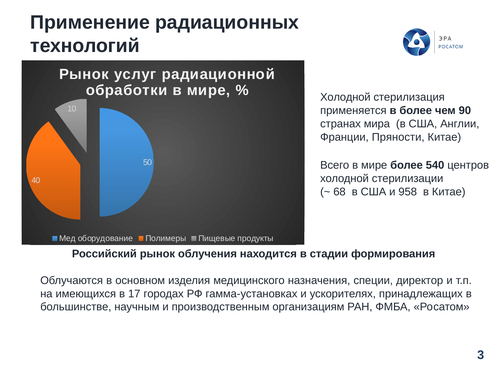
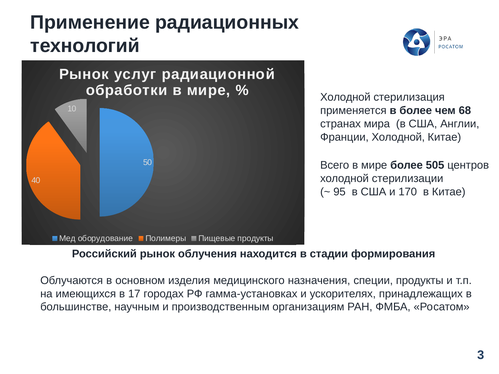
90: 90 -> 68 (465, 111)
Пряности: Пряности -> Холодной (398, 137)
540: 540 -> 505 (435, 165)
68: 68 -> 95 (339, 192)
958: 958 -> 170 (408, 192)
специи директор: директор -> продукты (420, 281)
